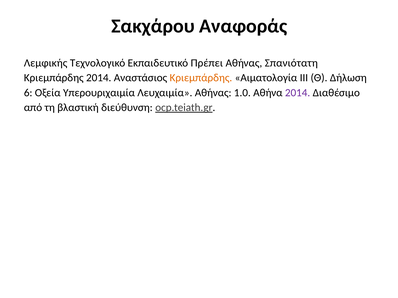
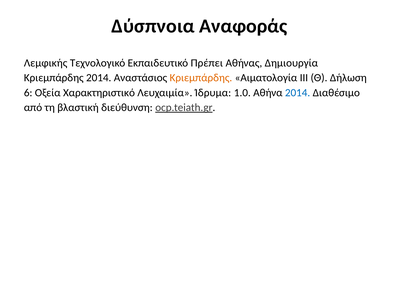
Σακχάρου: Σακχάρου -> Δύσπνοια (153, 26)
Σπανιότατη: Σπανιότατη -> Δημιουργία (291, 63)
Υπερουριχαιμία: Υπερουριχαιμία -> Χαρακτηριστικό (99, 93)
Λευχαιμία Αθήνας: Αθήνας -> Ίδρυμα (213, 93)
2014 colour: purple -> blue (298, 93)
